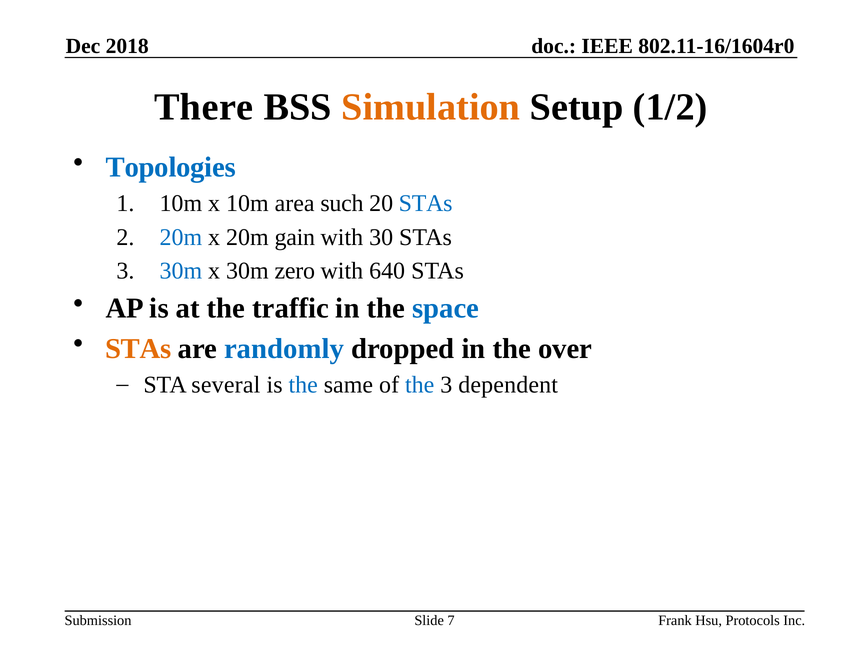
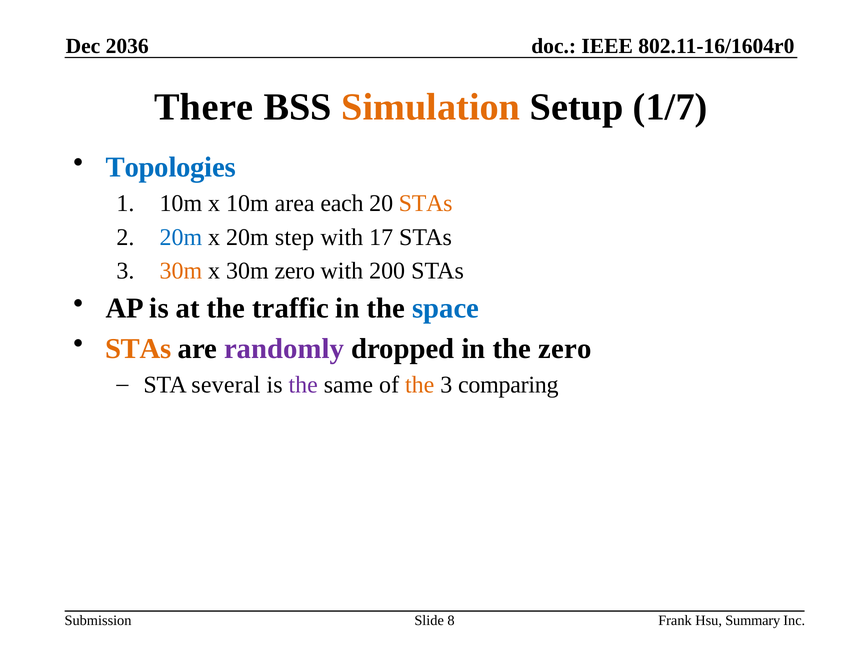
2018: 2018 -> 2036 (127, 46)
1/2: 1/2 -> 1/7 (670, 107)
such: such -> each (342, 203)
STAs colour: blue -> orange (426, 203)
gain: gain -> step (295, 237)
30: 30 -> 17 (381, 237)
30m colour: blue -> orange (181, 270)
640: 640 -> 200 (387, 270)
randomly colour: blue -> purple (284, 348)
the over: over -> zero (565, 348)
the colour: blue -> purple (303, 384)
the colour: blue -> orange (420, 384)
dependent: dependent -> comparing (508, 384)
7: 7 -> 8 (451, 620)
Protocols: Protocols -> Summary (753, 620)
